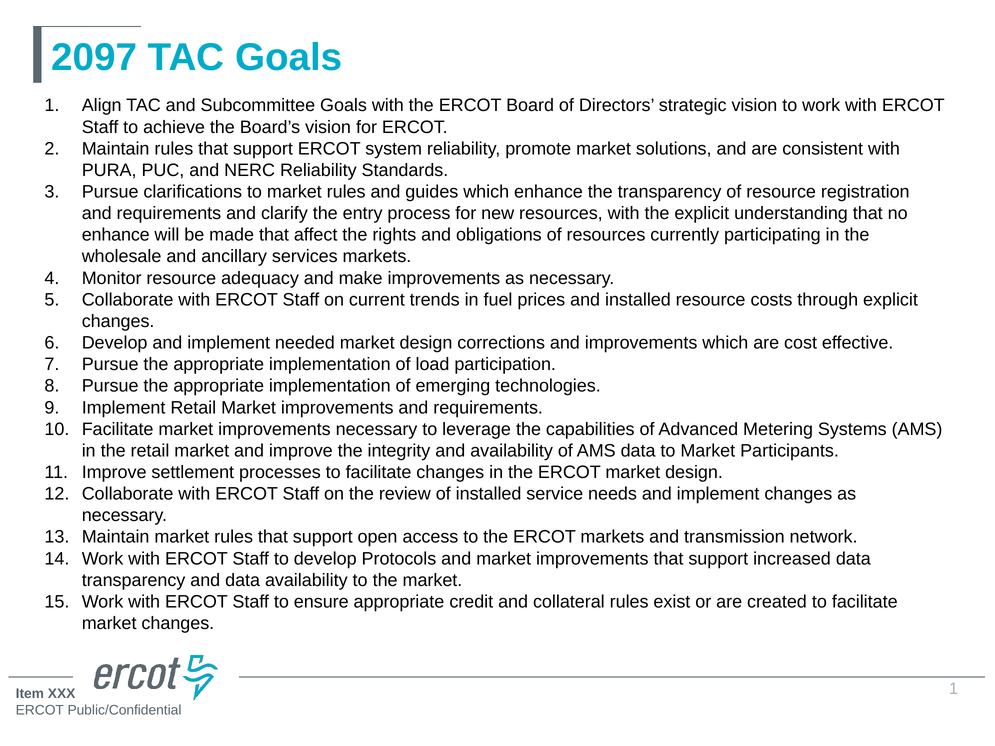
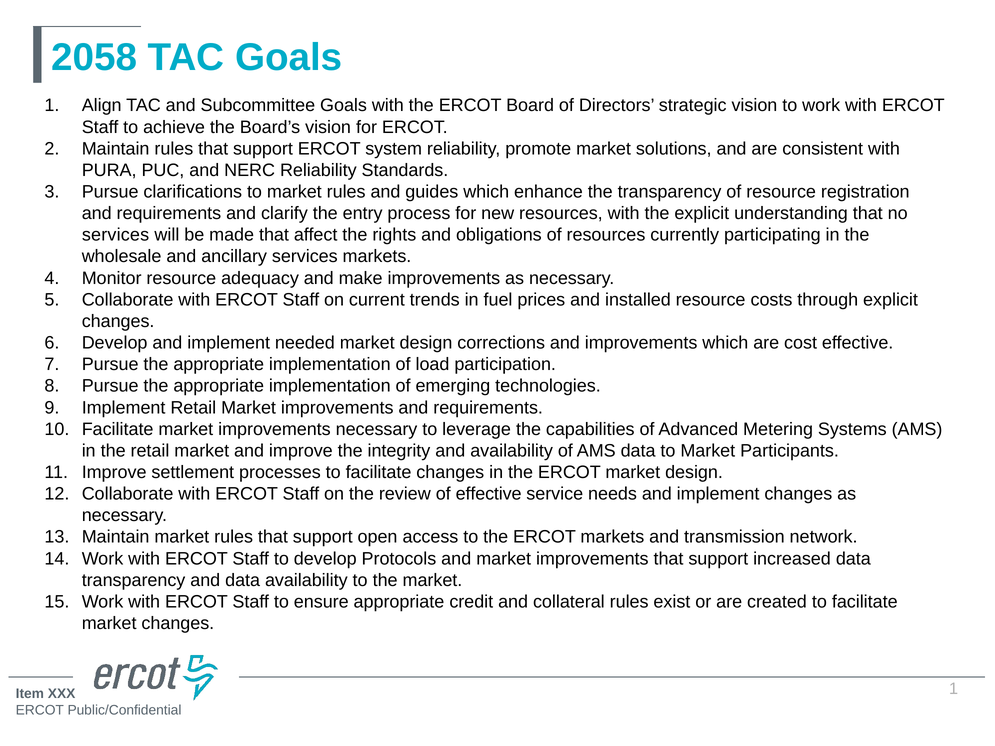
2097: 2097 -> 2058 (94, 57)
enhance: enhance -> services (116, 235)
of installed: installed -> effective (489, 494)
